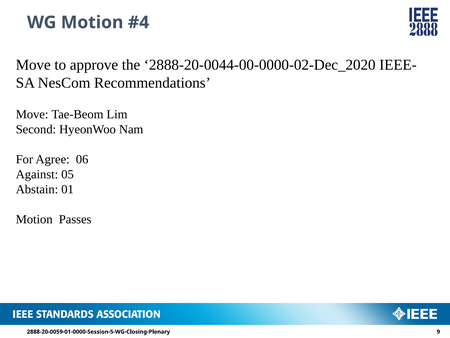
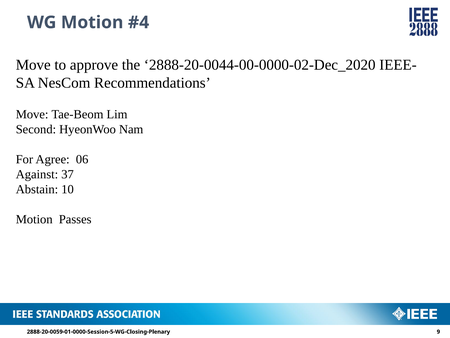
05: 05 -> 37 (68, 174)
01: 01 -> 10 (68, 189)
